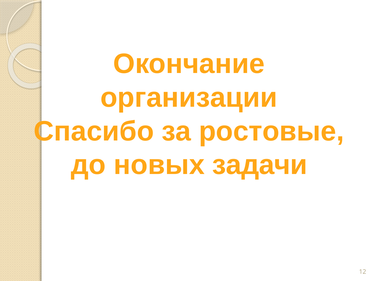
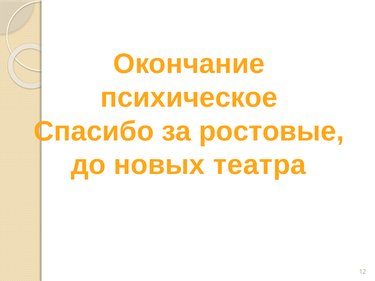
организации: организации -> психическое (189, 98)
задачи: задачи -> театра (260, 165)
